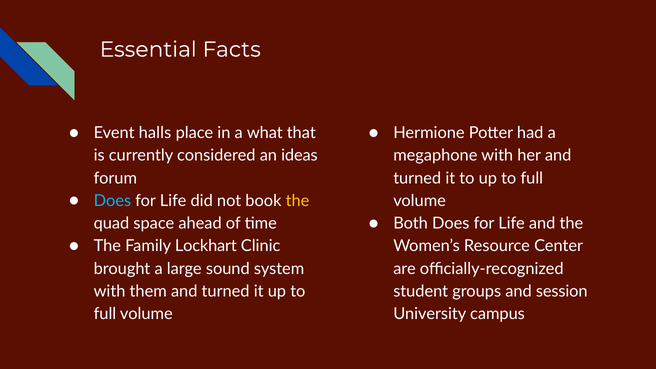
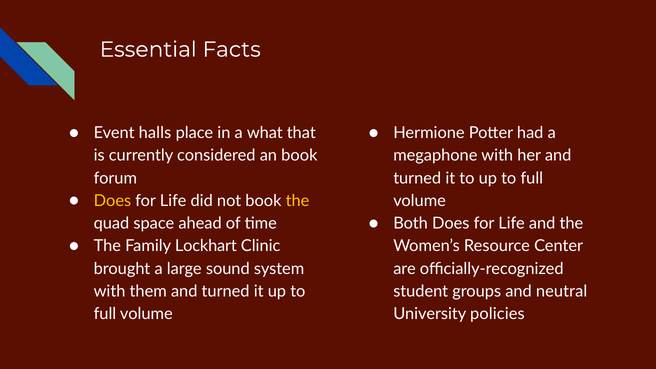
an ideas: ideas -> book (299, 156)
Does colour: light blue -> yellow (112, 201)
session: session -> neutral (562, 291)
campus: campus -> policies (497, 314)
